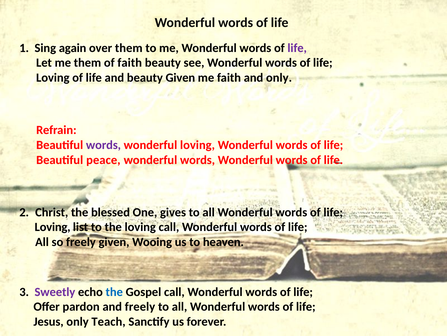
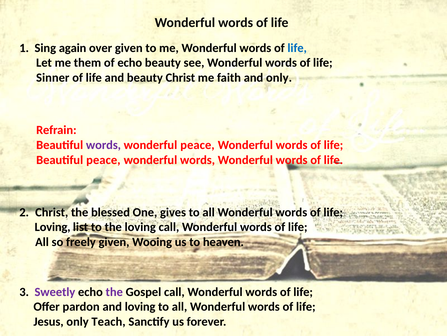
over them: them -> given (129, 48)
life colour: purple -> blue (297, 48)
of faith: faith -> echo (130, 63)
Loving: Loving -> Sinner (53, 78)
beauty Given: Given -> Christ (180, 78)
wonderful loving: loving -> peace (197, 145)
the colour: blue -> purple (114, 291)
and freely: freely -> loving (140, 306)
